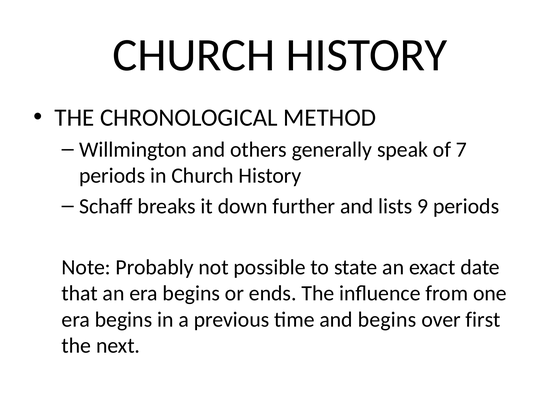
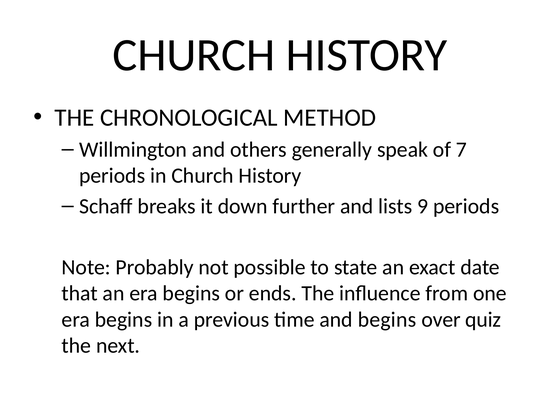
first: first -> quiz (483, 320)
